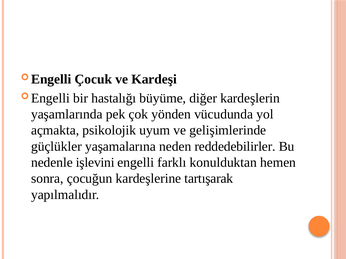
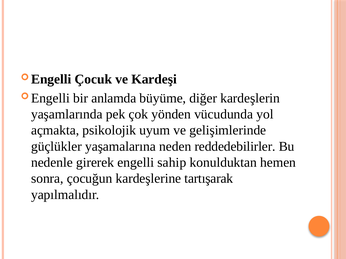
hastalığı: hastalığı -> anlamda (114, 98)
işlevini: işlevini -> girerek (95, 163)
farklı: farklı -> sahip (172, 163)
